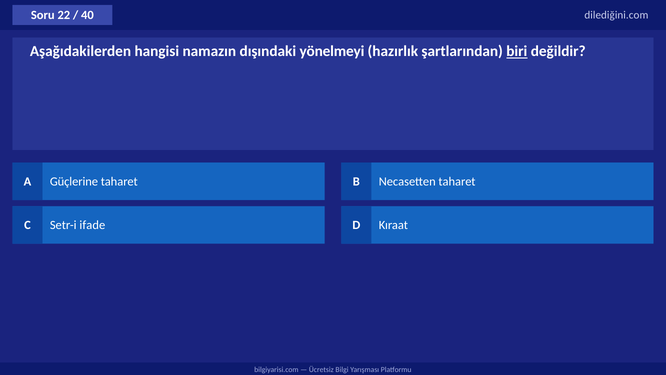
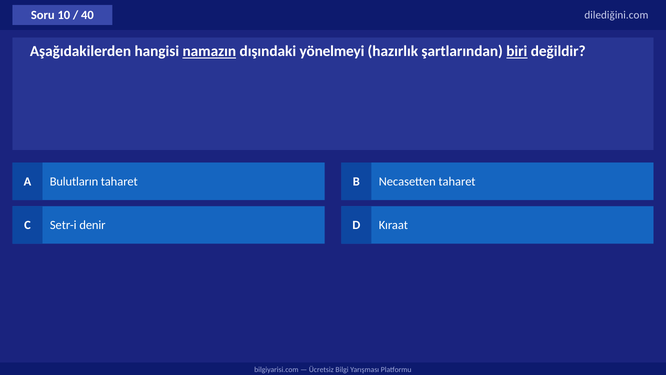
22: 22 -> 10 (64, 15)
namazın underline: none -> present (209, 51)
Güçlerine: Güçlerine -> Bulutların (74, 181)
ifade: ifade -> denir (92, 225)
